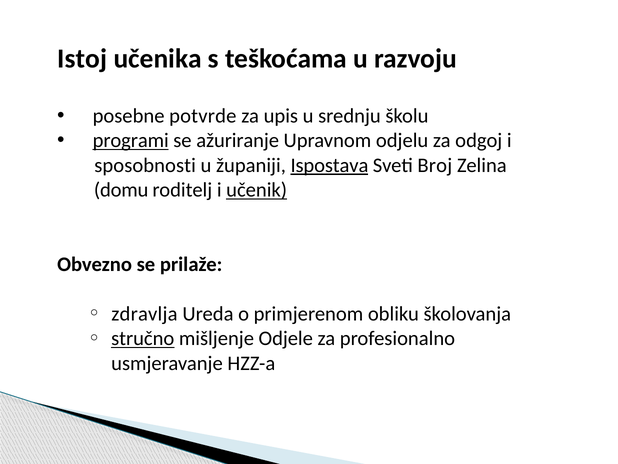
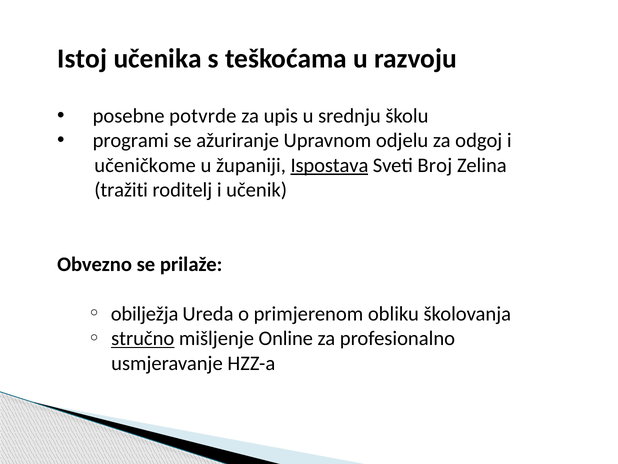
programi underline: present -> none (131, 140)
sposobnosti: sposobnosti -> učeničkome (145, 165)
domu: domu -> tražiti (121, 190)
učenik underline: present -> none (257, 190)
zdravlja: zdravlja -> obilježja (145, 314)
Odjele: Odjele -> Online (286, 338)
